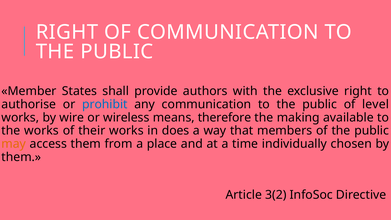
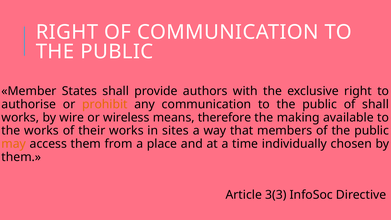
prohibit colour: blue -> orange (105, 104)
of level: level -> shall (376, 104)
does: does -> sites (175, 131)
3(2: 3(2 -> 3(3 (276, 195)
